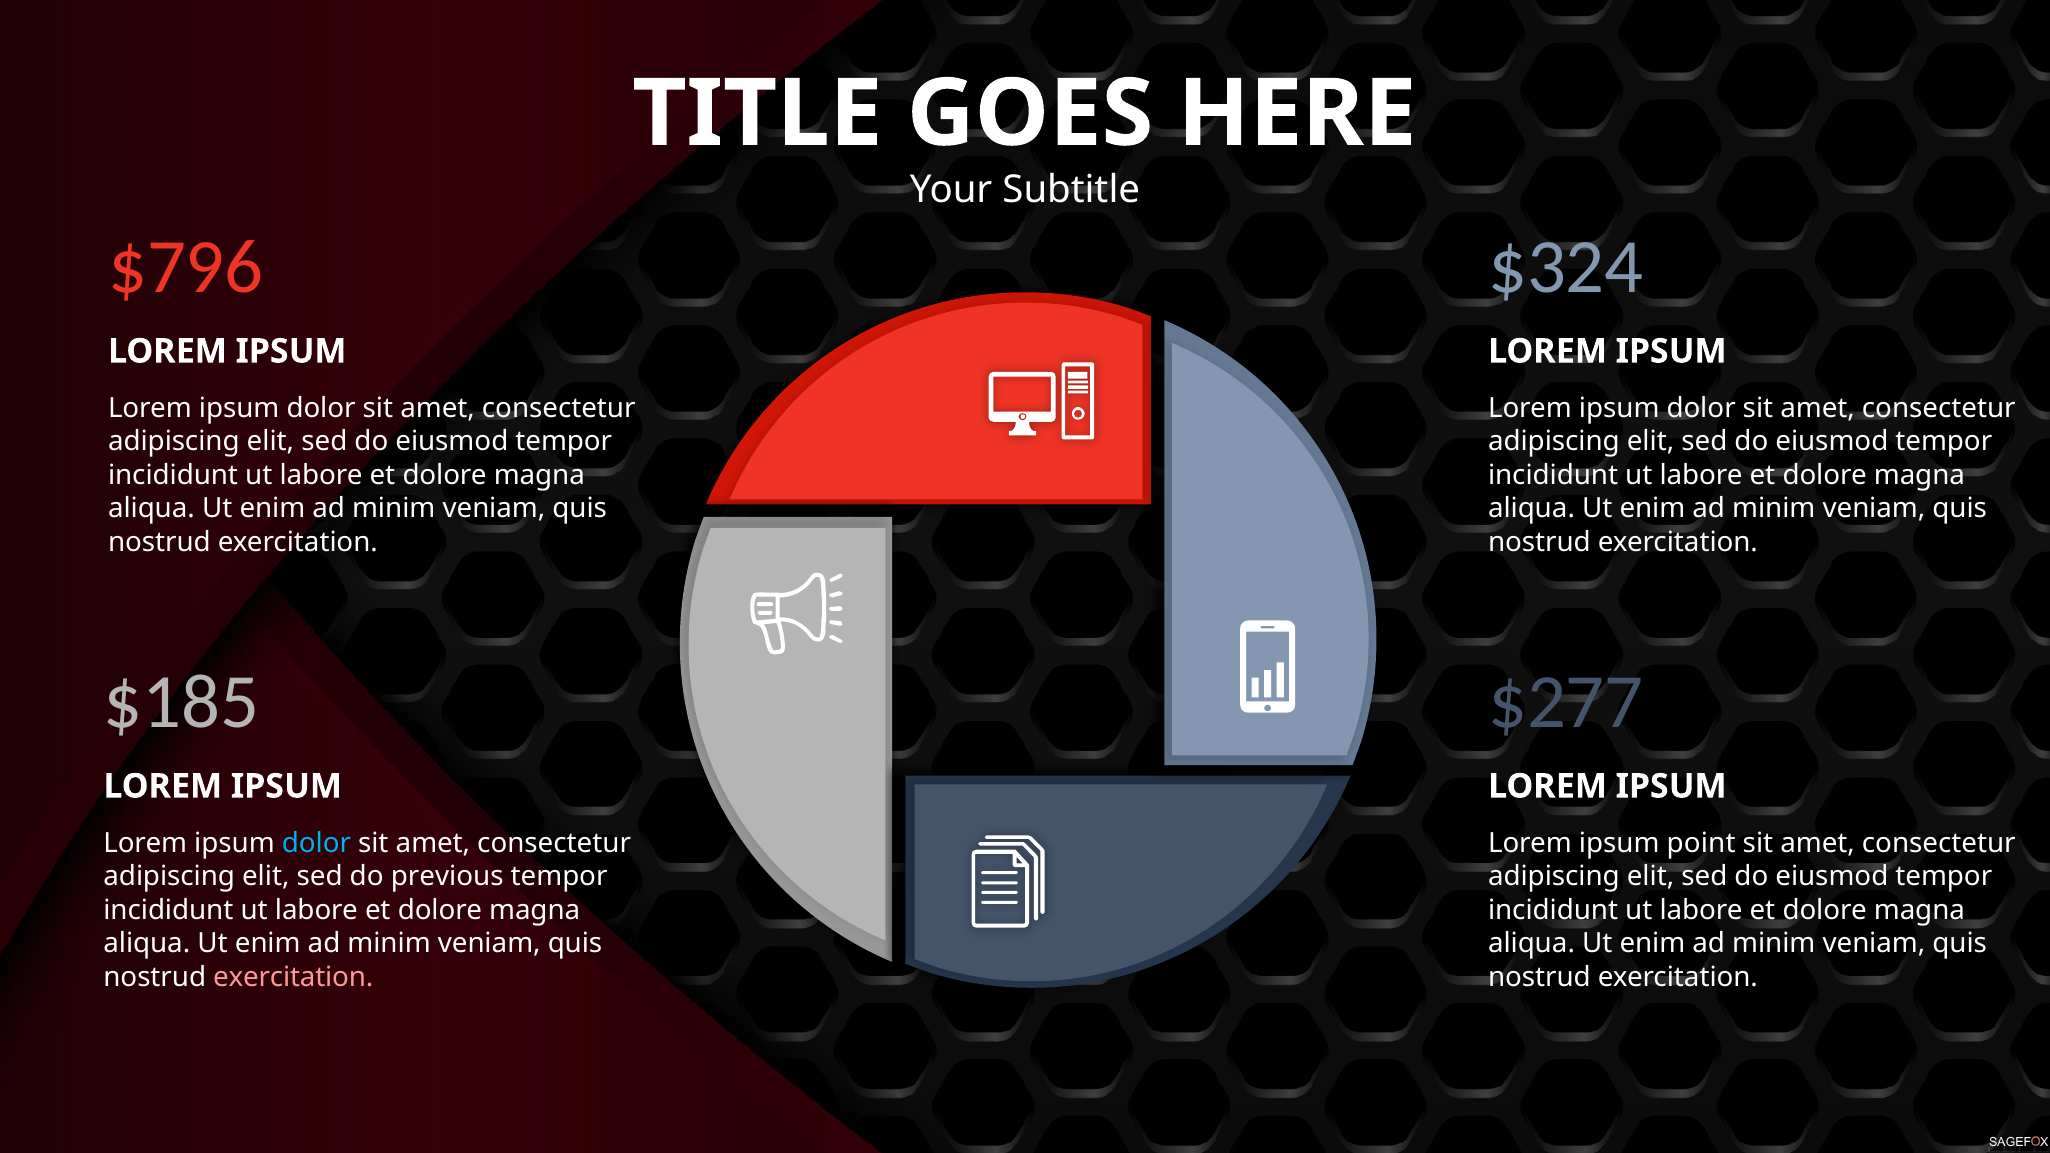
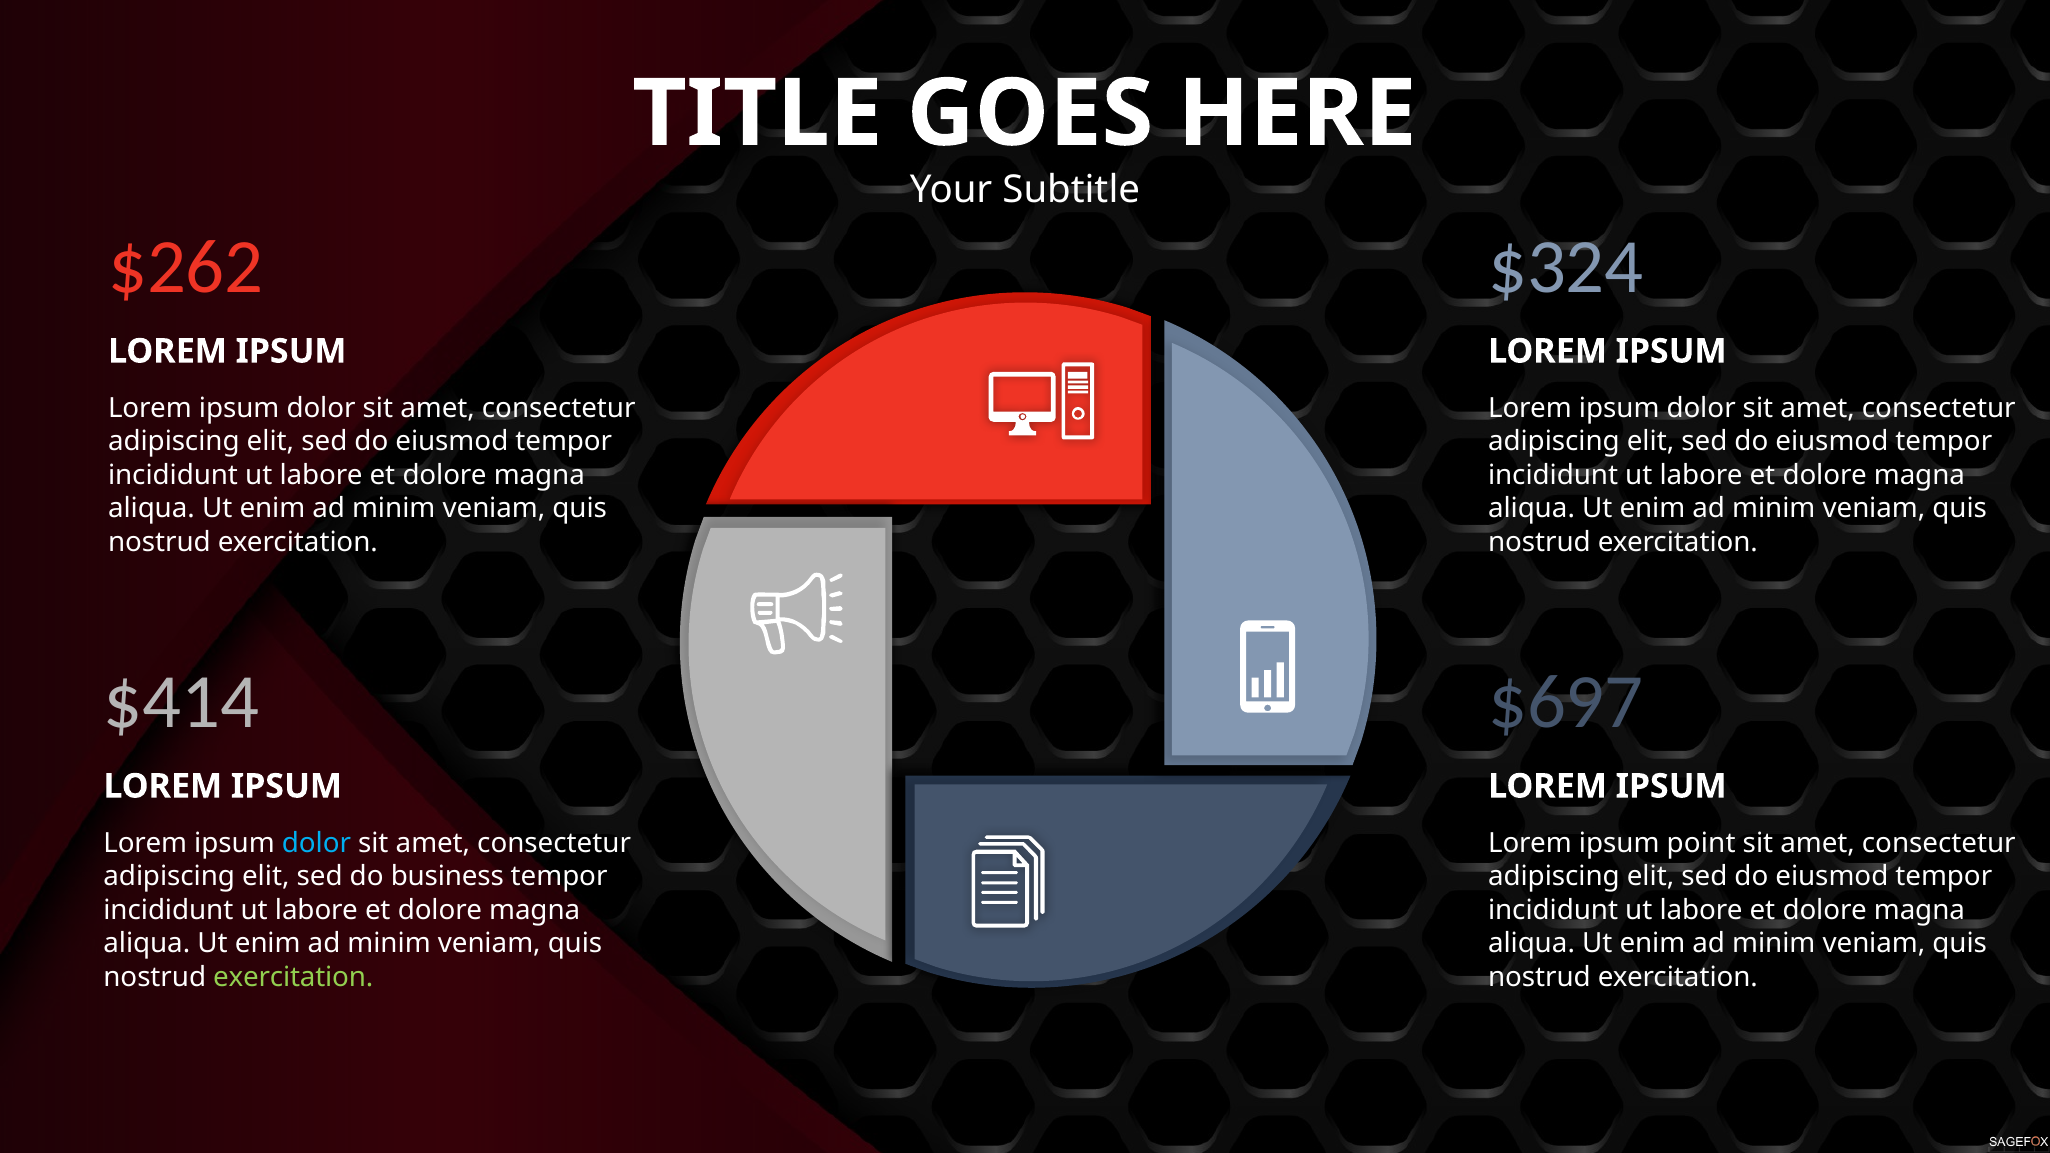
$796: $796 -> $262 (186, 267)
$185: $185 -> $414 (181, 702)
$277: $277 -> $697 (1566, 702)
previous: previous -> business (447, 877)
exercitation colour: pink -> light green (293, 977)
